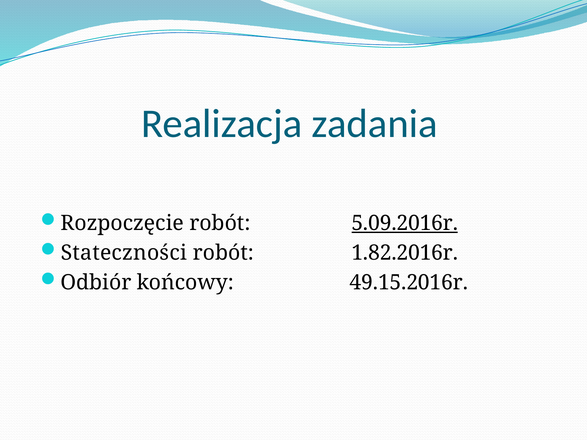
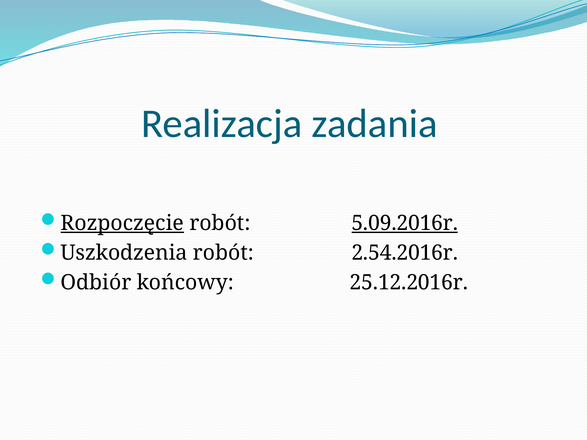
Rozpoczęcie underline: none -> present (122, 223)
Stateczności: Stateczności -> Uszkodzenia (124, 253)
1.82.2016r: 1.82.2016r -> 2.54.2016r (405, 253)
49.15.2016r: 49.15.2016r -> 25.12.2016r (409, 283)
